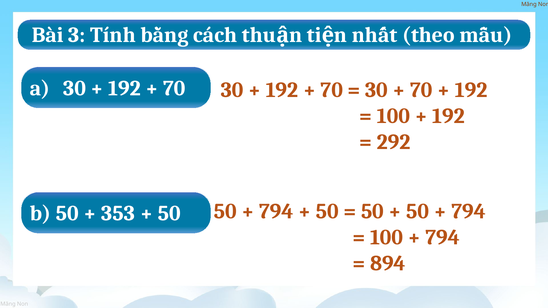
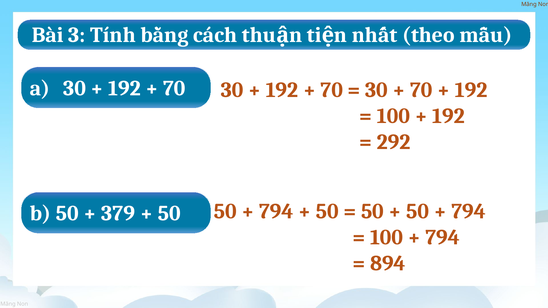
353: 353 -> 379 (118, 214)
